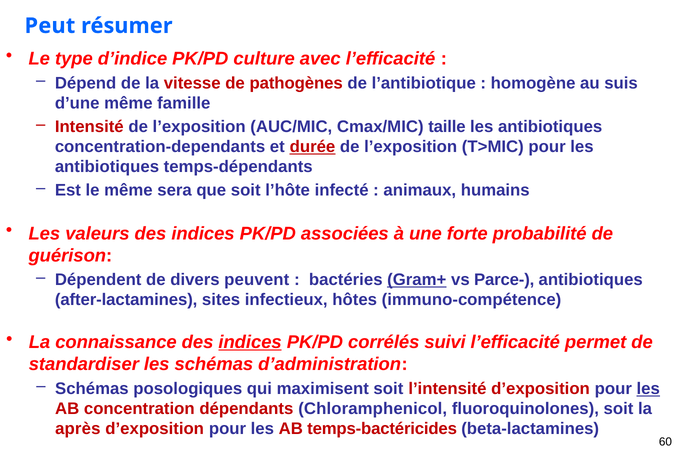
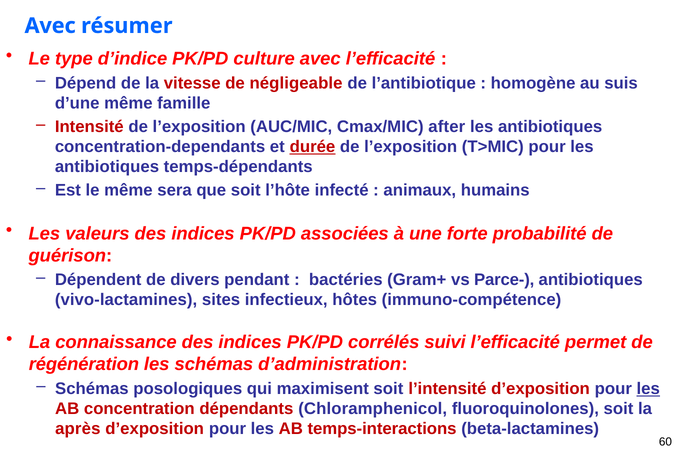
Peut: Peut -> Avec (50, 26)
pathogènes: pathogènes -> négligeable (296, 83)
taille: taille -> after (447, 127)
peuvent: peuvent -> pendant (257, 280)
Gram+ underline: present -> none (417, 280)
after-lactamines: after-lactamines -> vivo-lactamines (126, 300)
indices underline: present -> none (250, 342)
standardiser: standardiser -> régénération (84, 364)
temps-bactéricides: temps-bactéricides -> temps-interactions (382, 429)
